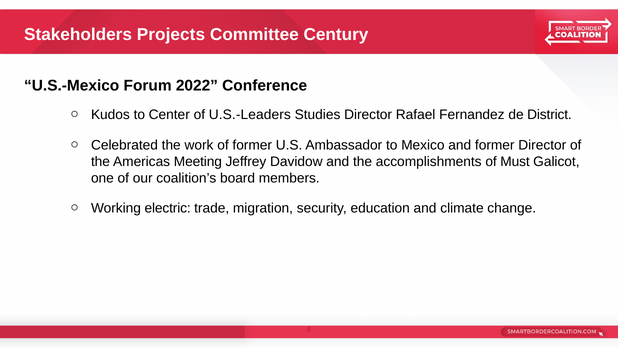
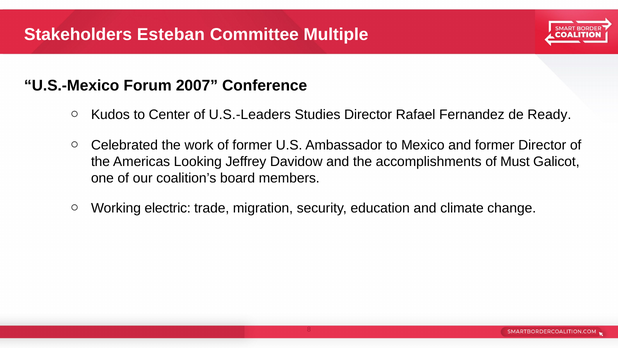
Projects: Projects -> Esteban (171, 35)
Century: Century -> Multiple (336, 35)
2022: 2022 -> 2007 (197, 86)
District: District -> Ready (549, 115)
Meeting: Meeting -> Looking (198, 161)
